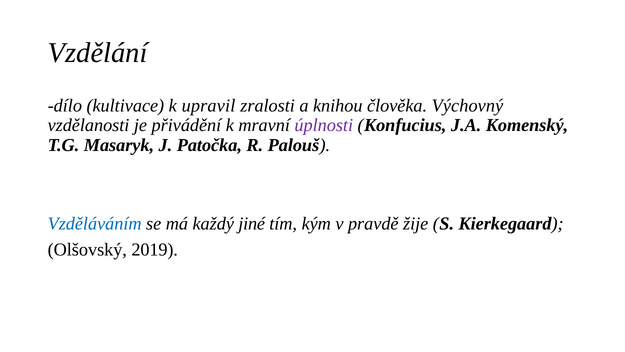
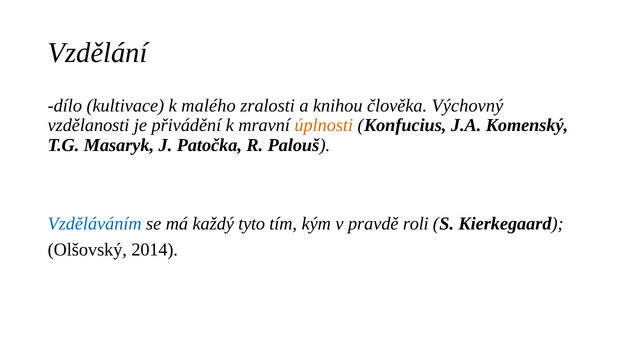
upravil: upravil -> malého (209, 106)
úplnosti colour: purple -> orange (324, 125)
jiné: jiné -> tyto (252, 223)
žije: žije -> roli (416, 223)
2019: 2019 -> 2014 (155, 250)
